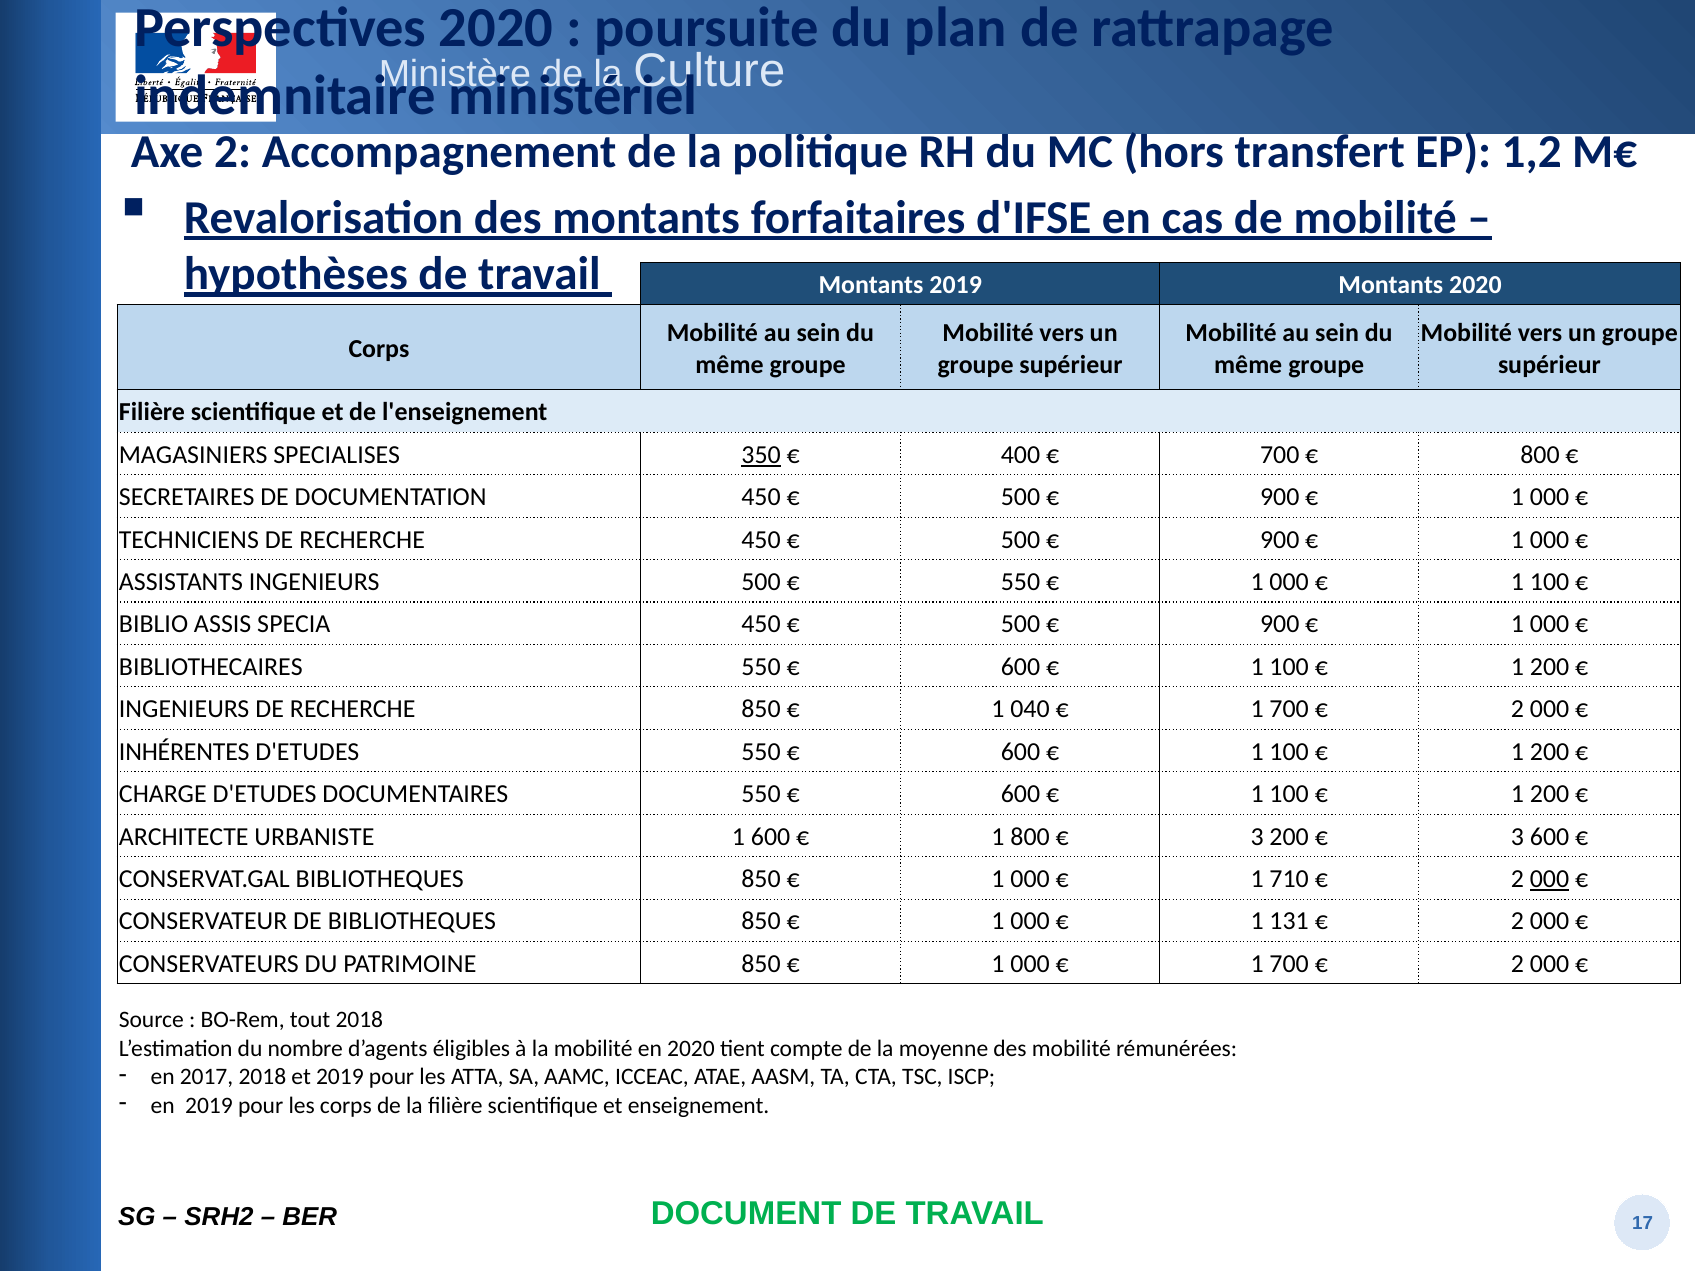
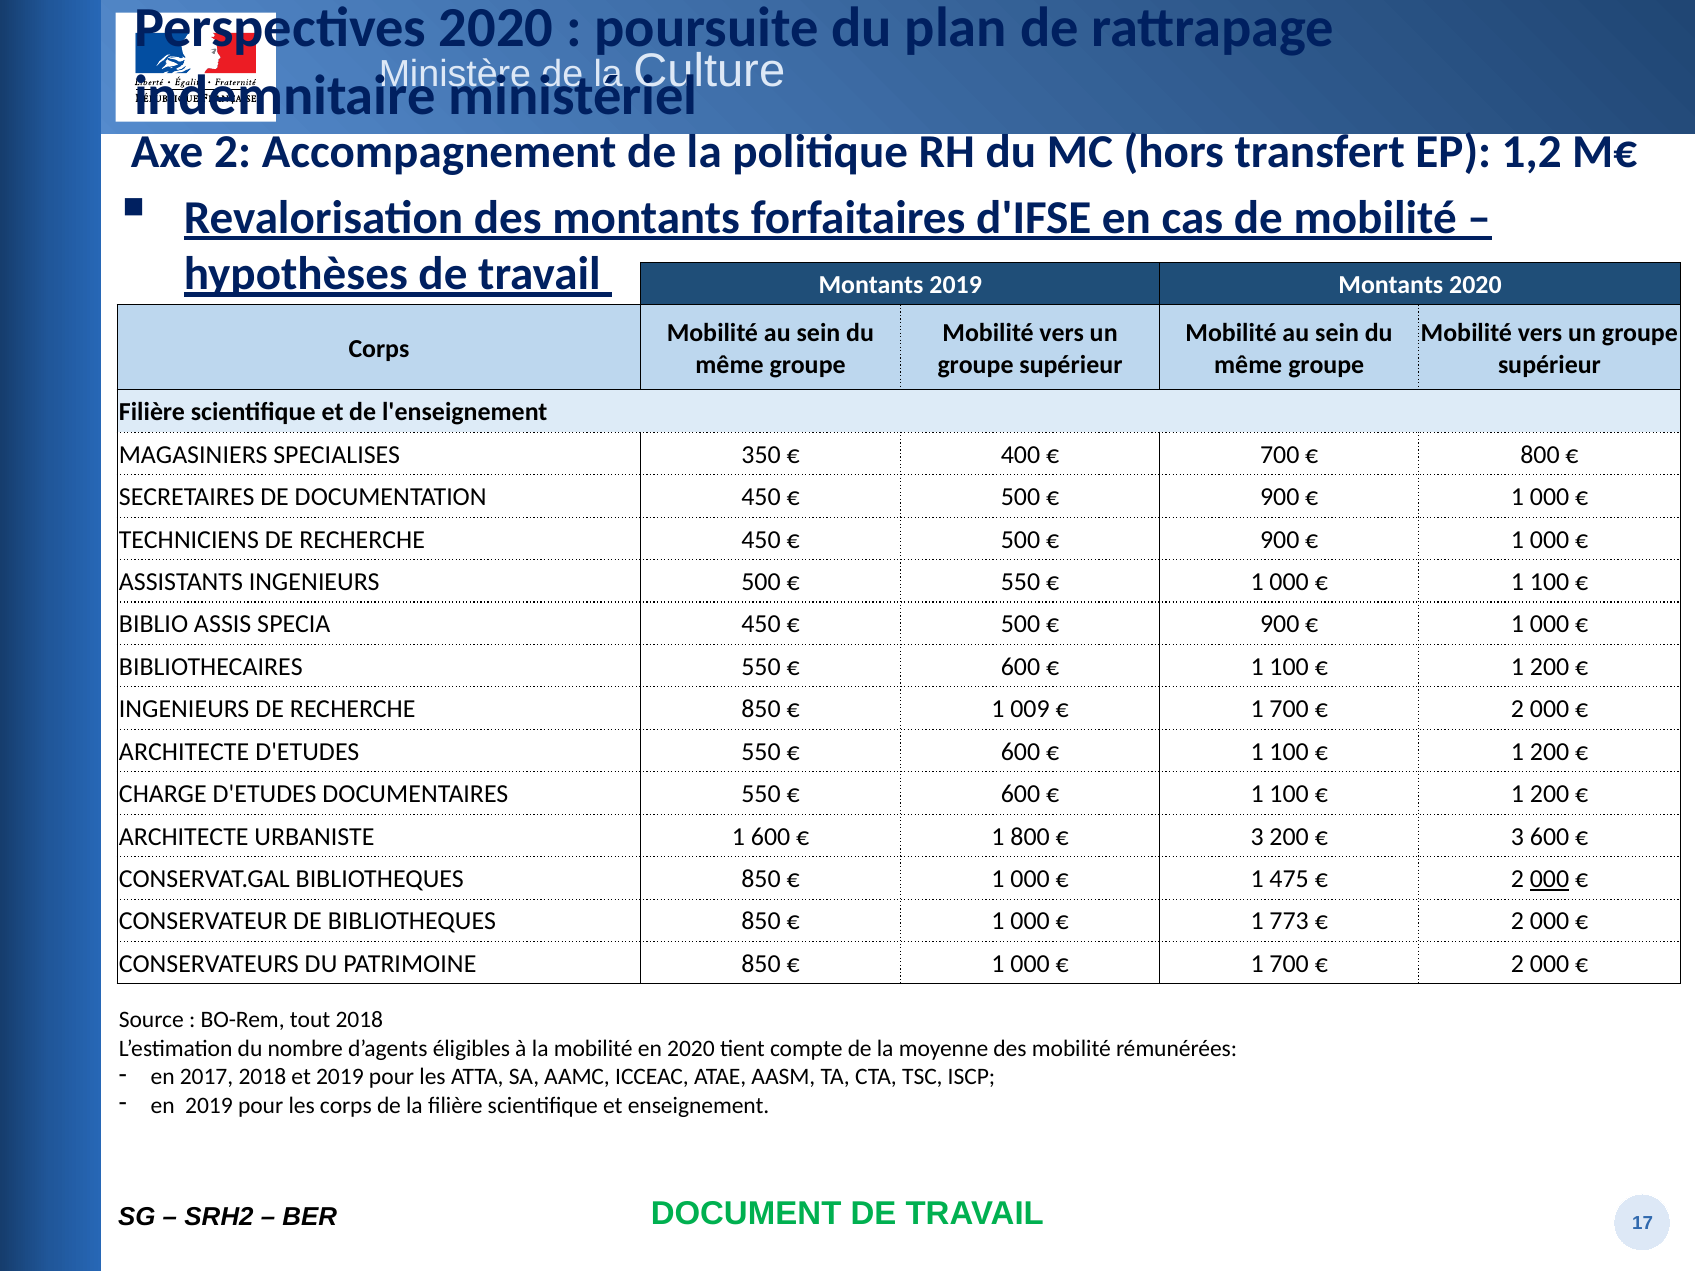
350 underline: present -> none (761, 455)
040: 040 -> 009 (1030, 709)
INHÉRENTES: INHÉRENTES -> ARCHITECTE (184, 752)
710: 710 -> 475 (1289, 879)
131: 131 -> 773 (1289, 922)
